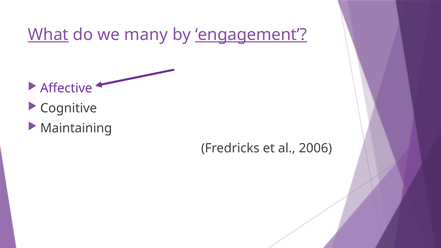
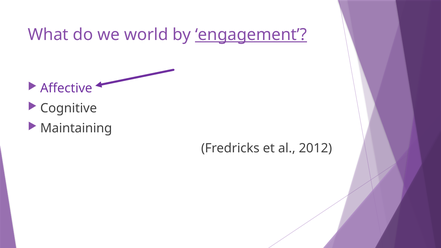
What underline: present -> none (48, 35)
many: many -> world (146, 35)
2006: 2006 -> 2012 (315, 148)
